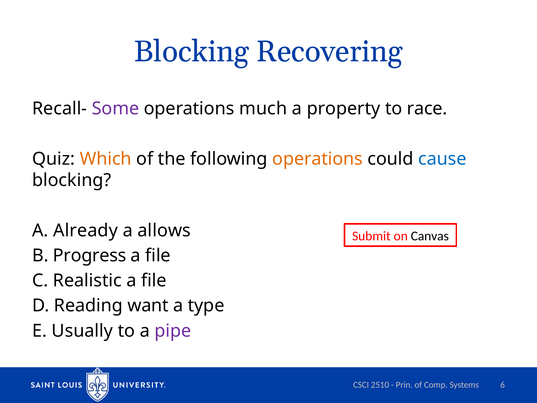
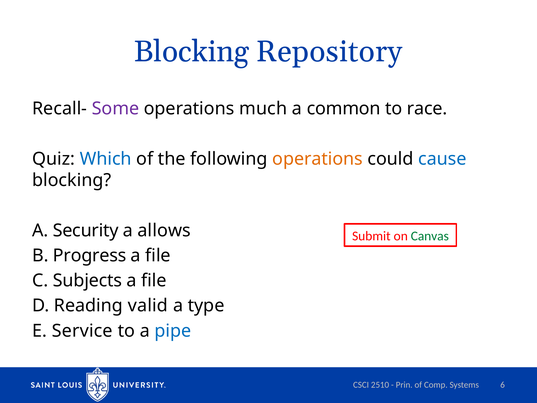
Recovering: Recovering -> Repository (329, 52)
property: property -> common (344, 109)
Which colour: orange -> blue (106, 159)
Already: Already -> Security (86, 230)
Canvas colour: black -> green (430, 236)
Realistic: Realistic -> Subjects (88, 280)
want: want -> valid (148, 306)
Usually: Usually -> Service (82, 331)
pipe colour: purple -> blue (173, 331)
